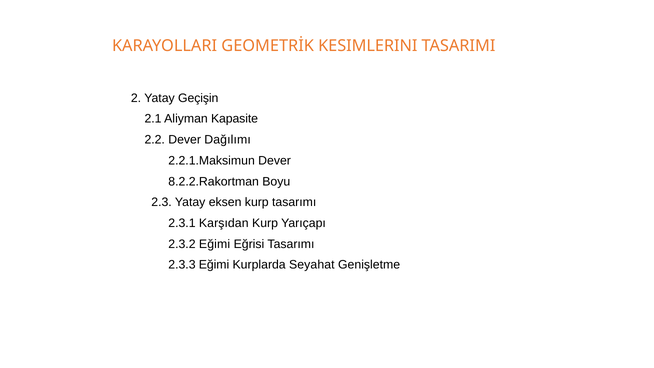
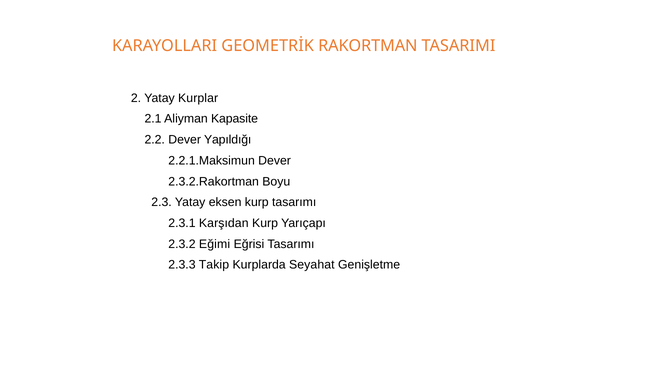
KESIMLERINI: KESIMLERINI -> RAKORTMAN (368, 46)
Geçişin: Geçişin -> Kurplar (198, 98)
Dağılımı: Dağılımı -> Yapıldığı (228, 140)
8.2.2.Rakortman: 8.2.2.Rakortman -> 2.3.2.Rakortman (214, 181)
2.3.3 Eğimi: Eğimi -> Takip (214, 265)
